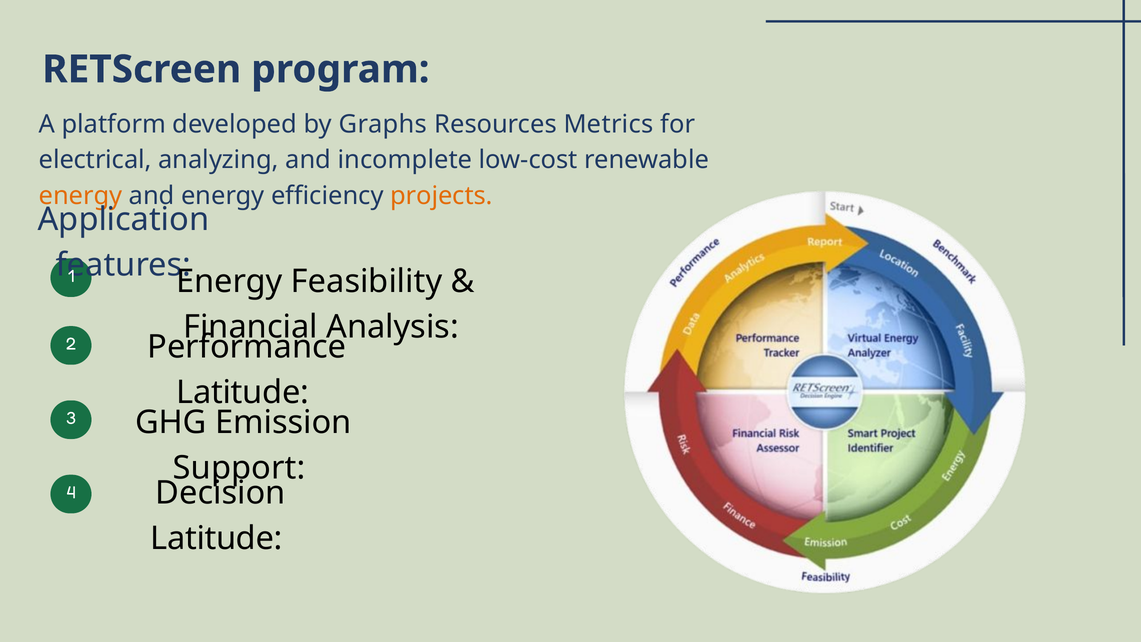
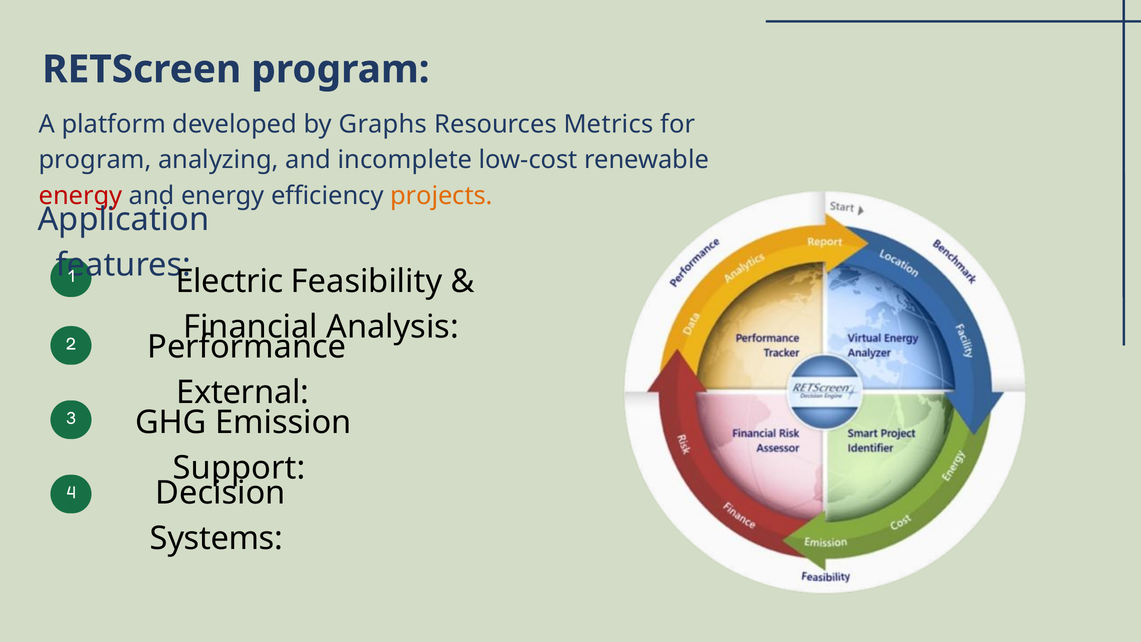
electrical: electrical -> program (95, 160)
energy colour: orange -> red (80, 196)
Energy: Energy -> Electric (229, 281)
Latitude: Latitude -> External (243, 392)
Latitude: Latitude -> Systems (216, 538)
